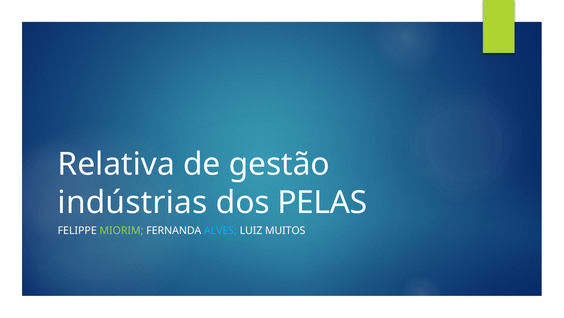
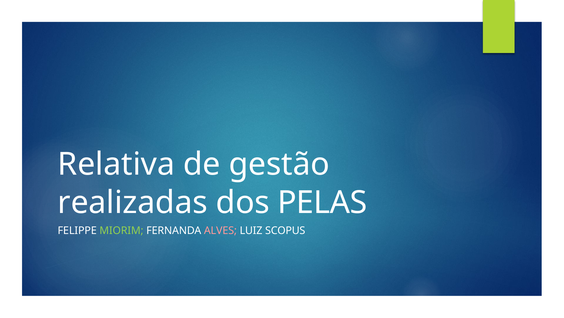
indústrias: indústrias -> realizadas (133, 202)
ALVES colour: light blue -> pink (220, 230)
MUITOS: MUITOS -> SCOPUS (285, 230)
